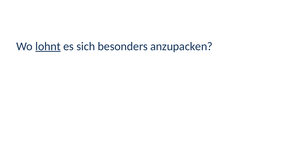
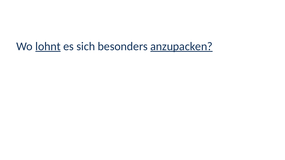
anzupacken underline: none -> present (182, 46)
